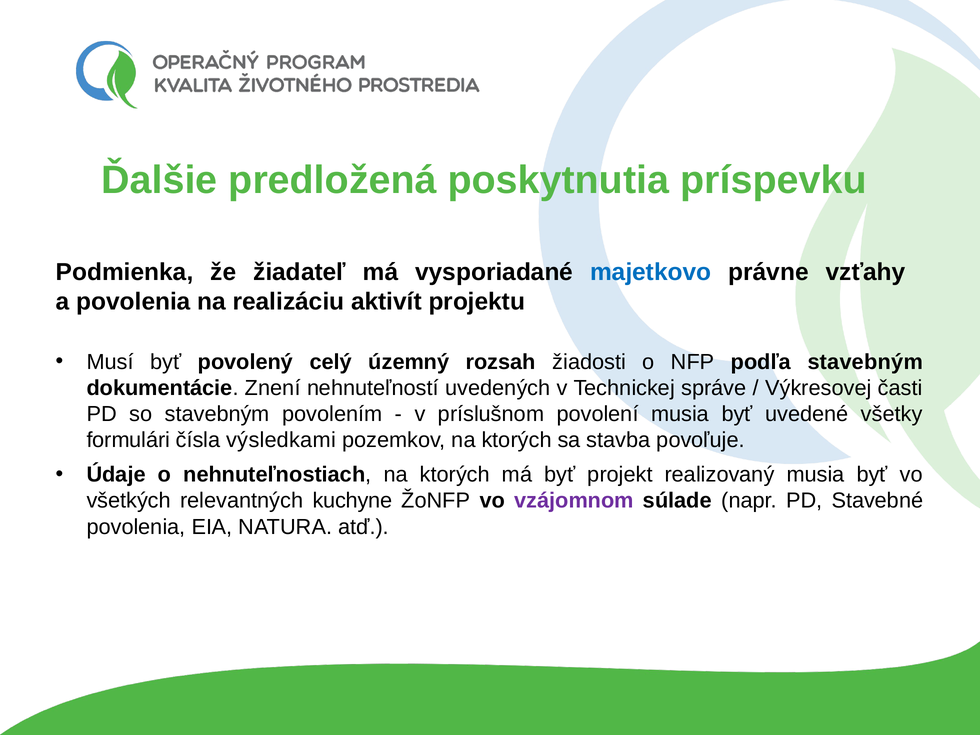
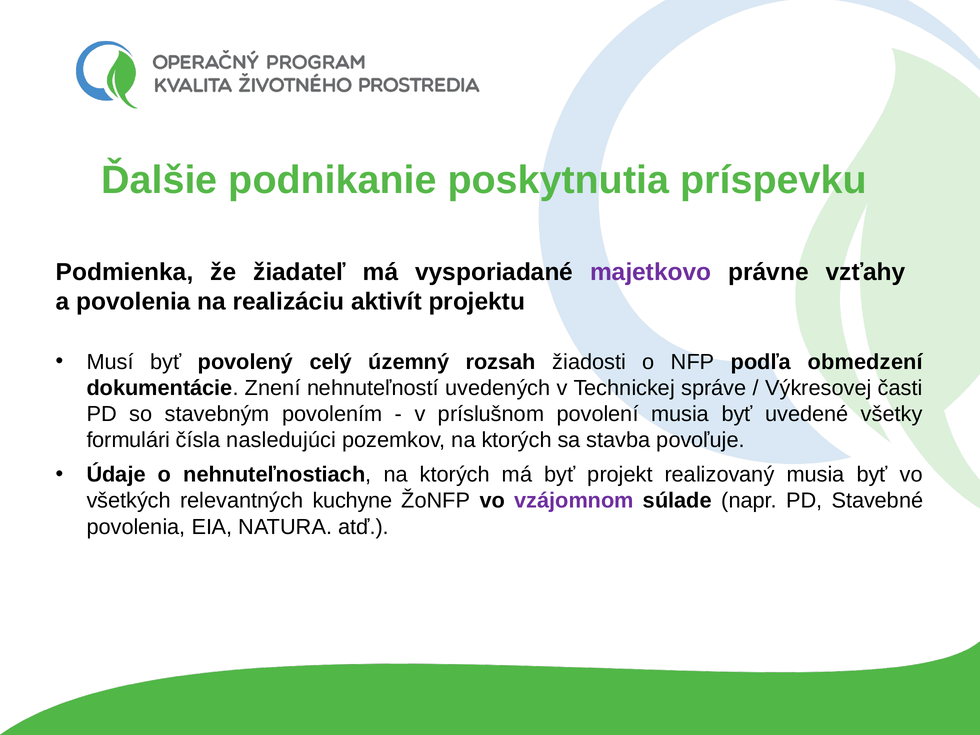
predložená: predložená -> podnikanie (333, 180)
majetkovo colour: blue -> purple (651, 272)
podľa stavebným: stavebným -> obmedzení (865, 362)
výsledkami: výsledkami -> nasledujúci (281, 440)
